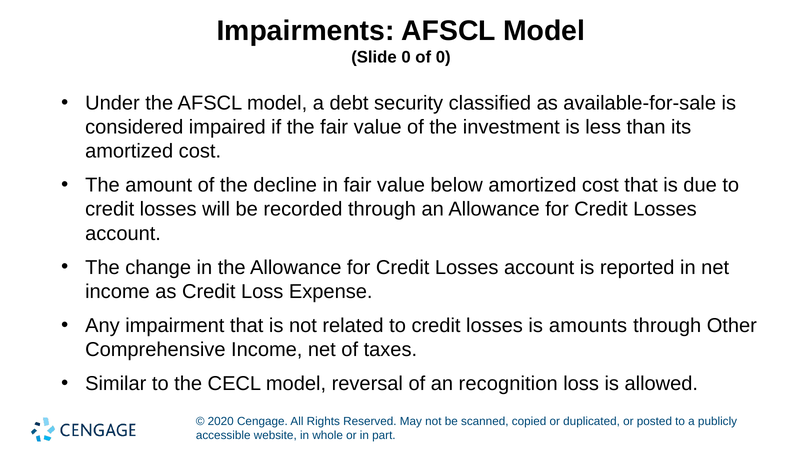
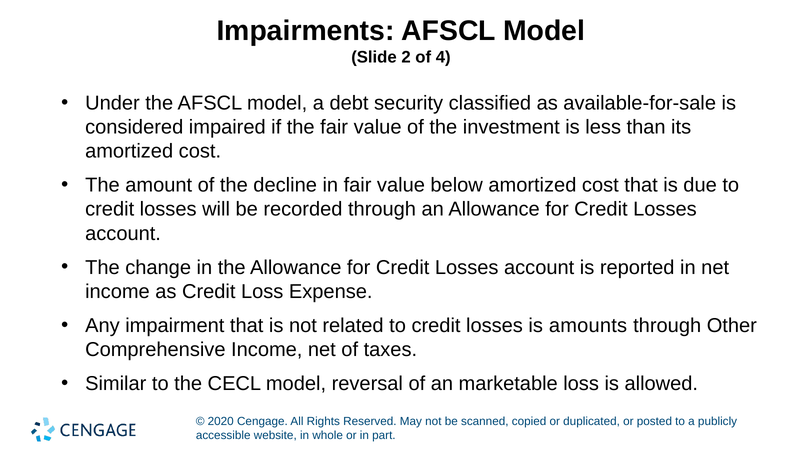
Slide 0: 0 -> 2 (406, 57)
of 0: 0 -> 4 (443, 57)
recognition: recognition -> marketable (508, 384)
